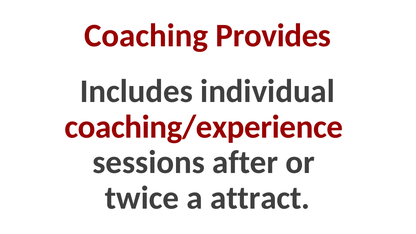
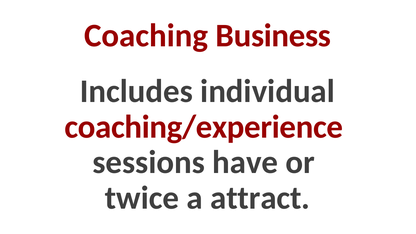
Provides: Provides -> Business (273, 36)
after: after -> have (245, 162)
